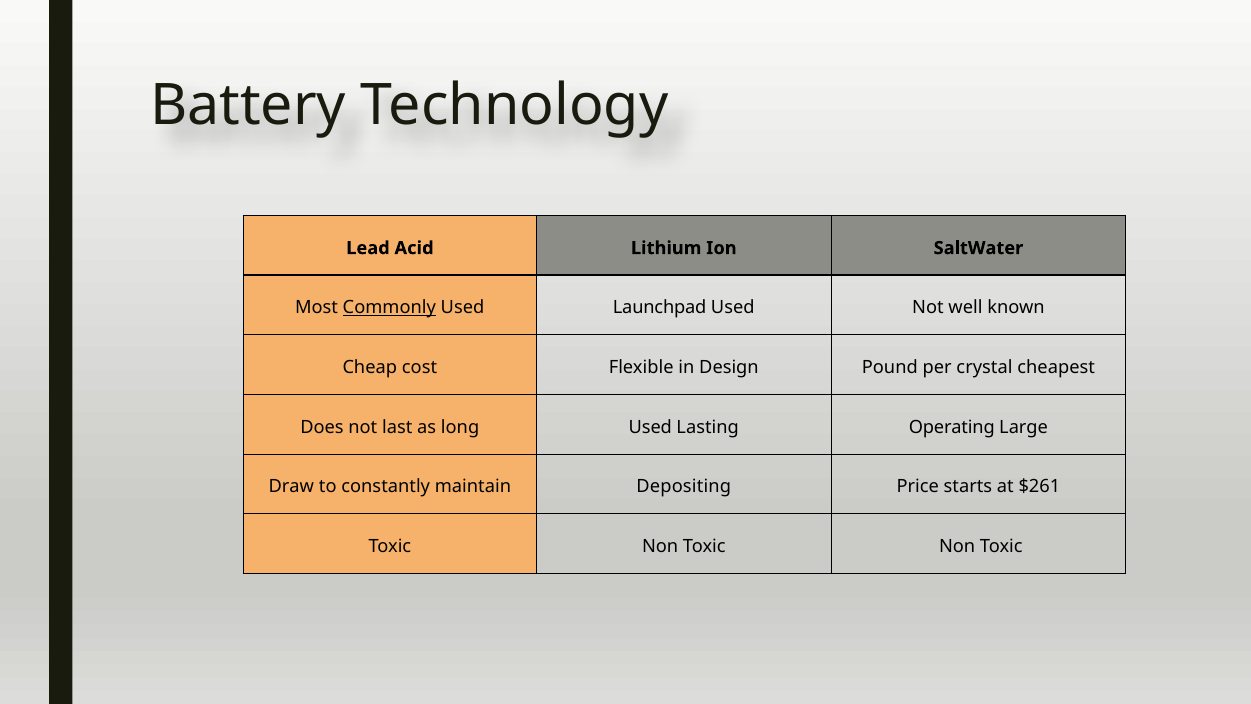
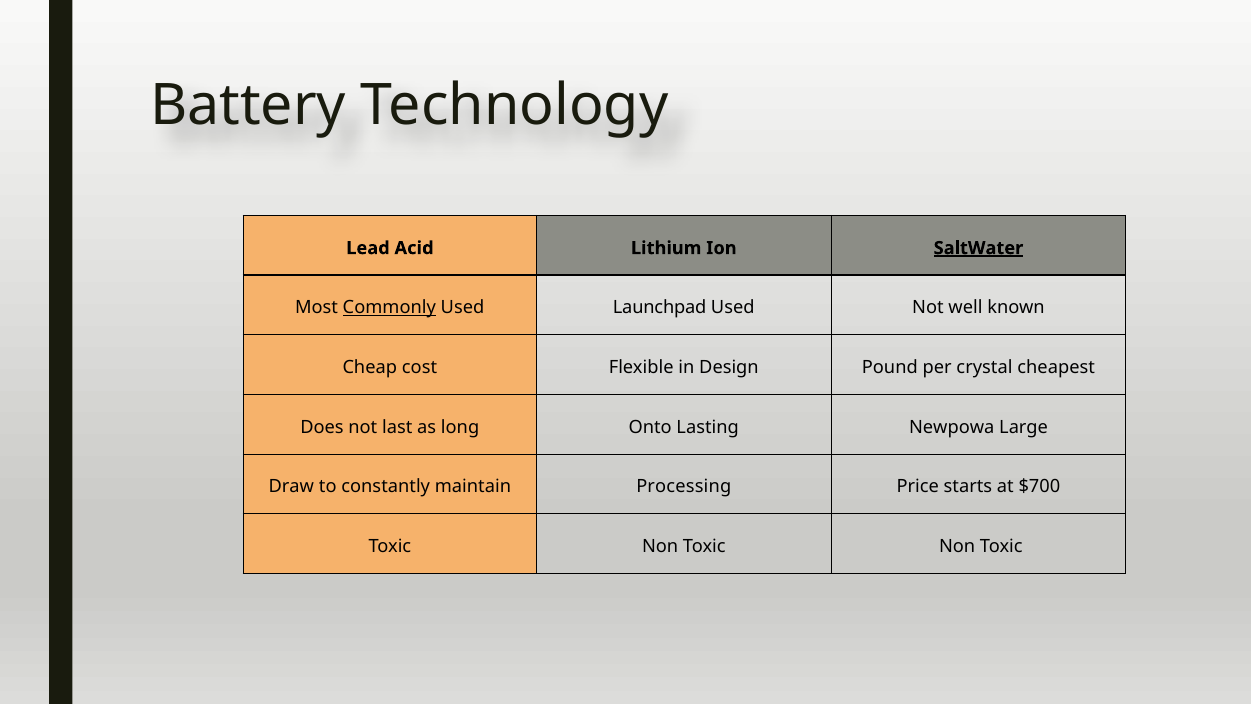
SaltWater underline: none -> present (978, 248)
long Used: Used -> Onto (650, 427)
Operating: Operating -> Newpowa (952, 427)
Depositing: Depositing -> Processing (684, 487)
$261: $261 -> $700 (1039, 487)
